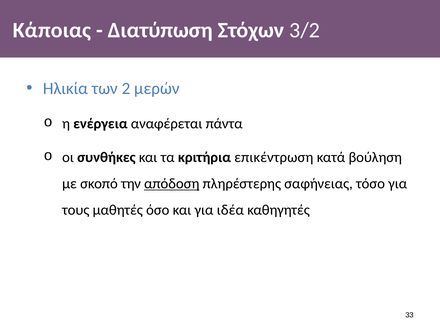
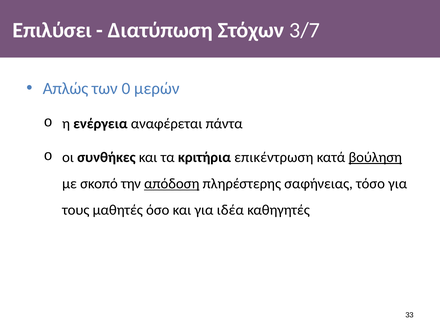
Κάποιας: Κάποιας -> Επιλύσει (52, 30)
3/2: 3/2 -> 3/7 (305, 30)
Ηλικία: Ηλικία -> Απλώς (65, 88)
2: 2 -> 0 (126, 88)
βούληση underline: none -> present (375, 157)
